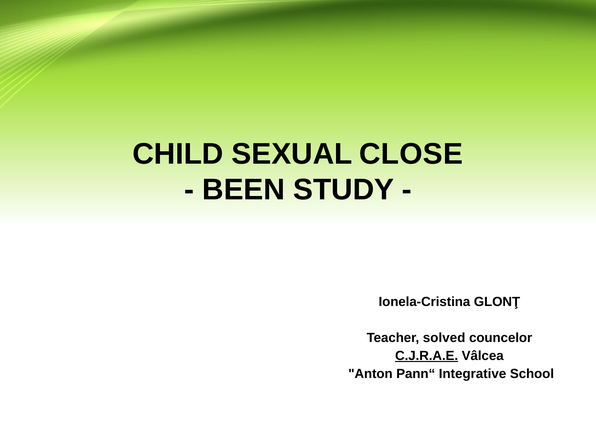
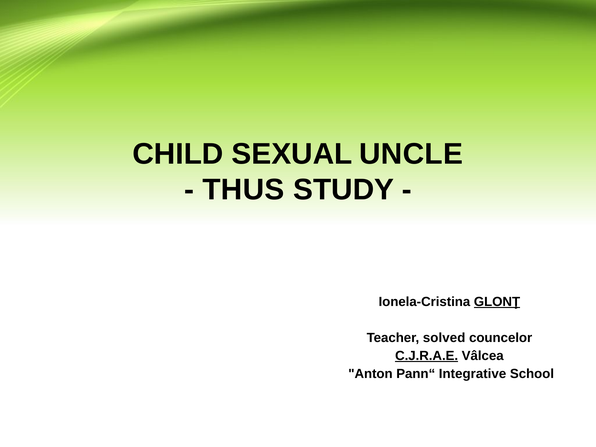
CLOSE: CLOSE -> UNCLE (411, 154)
BEEN: BEEN -> THUS (243, 190)
GLONŢ underline: none -> present (497, 302)
